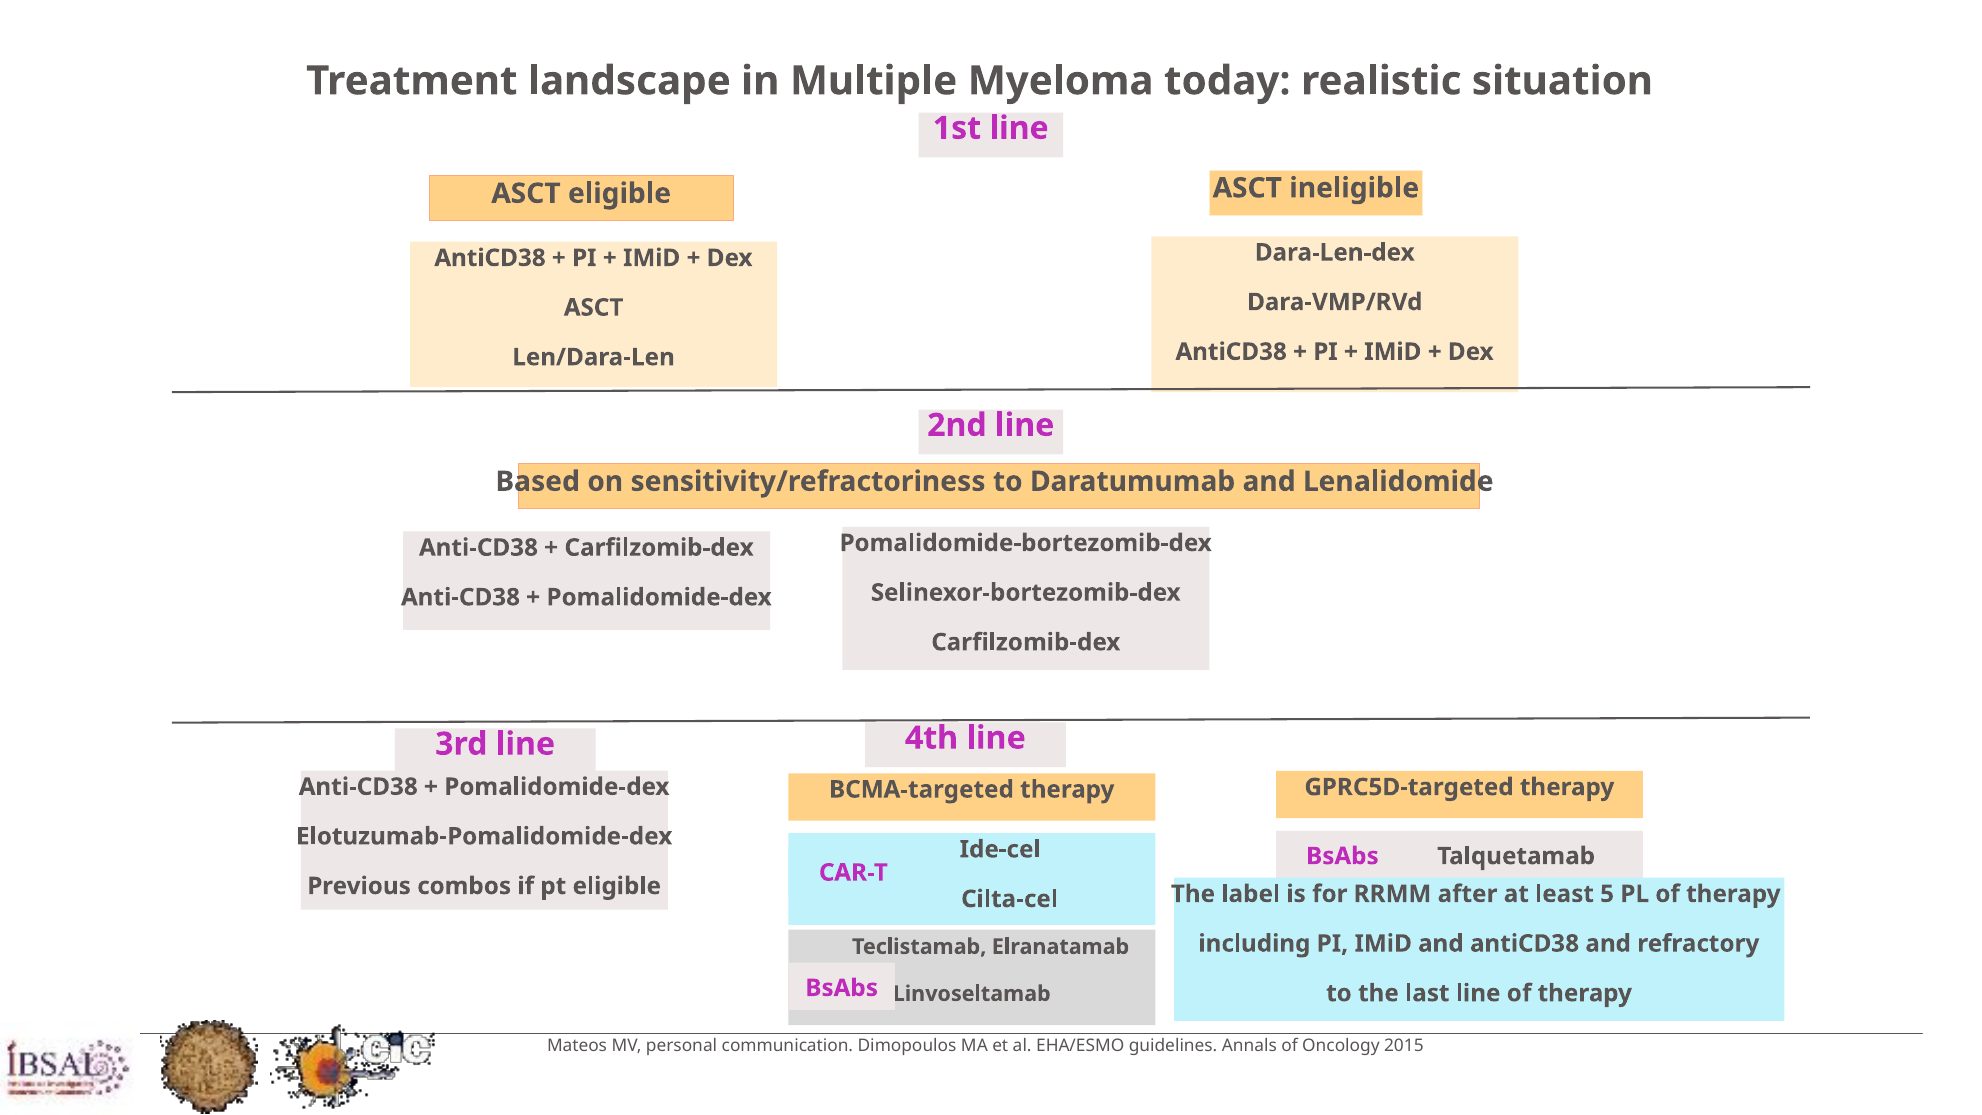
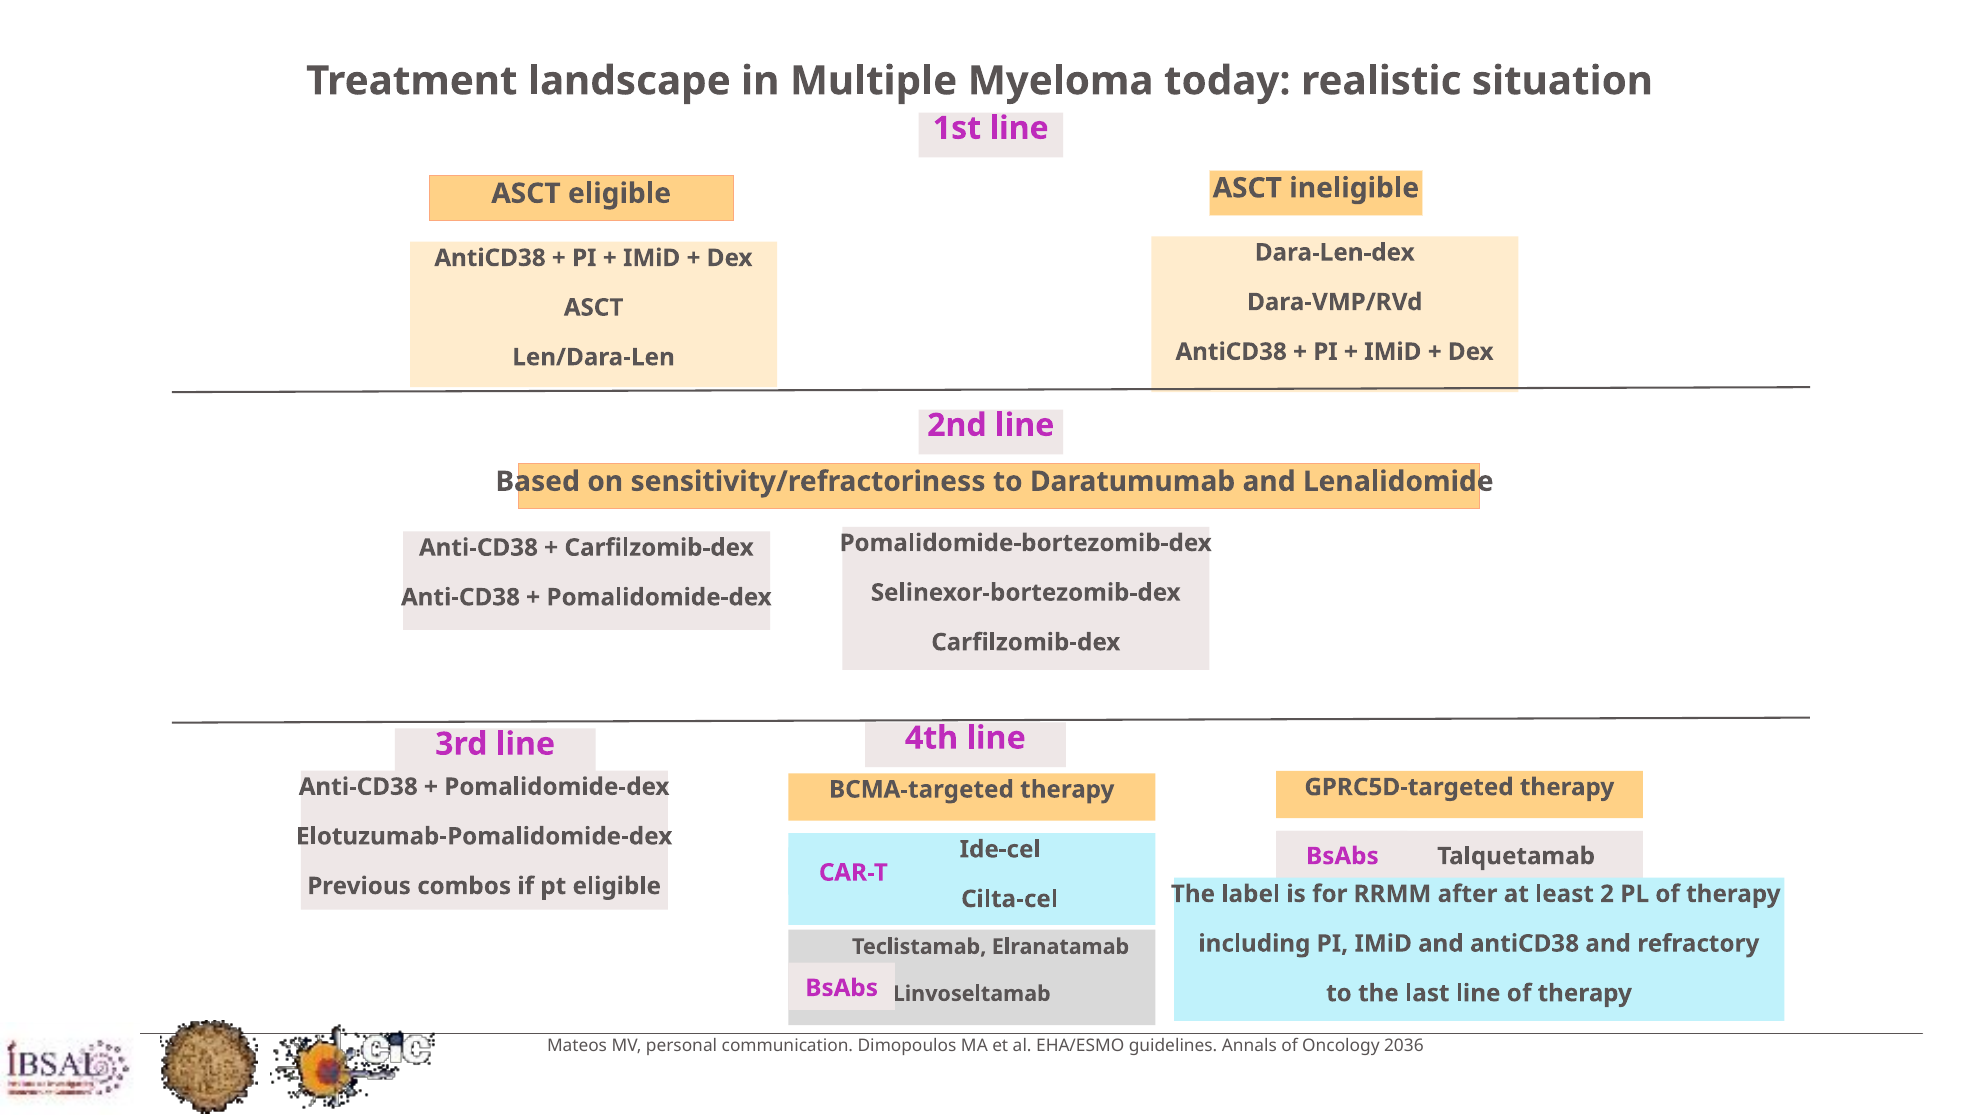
5: 5 -> 2 (1607, 894)
2015: 2015 -> 2036 (1404, 1046)
